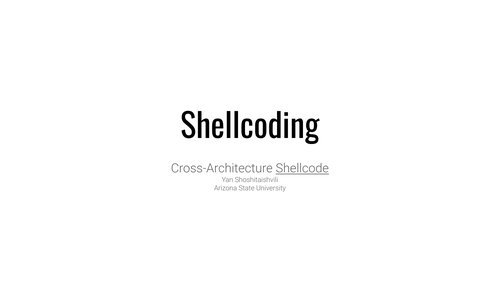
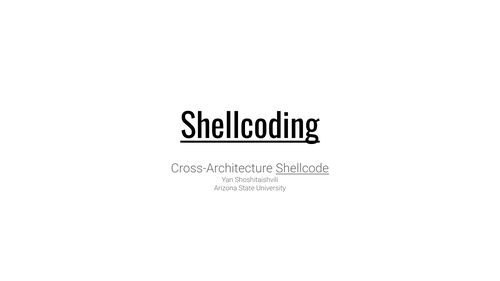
Shellcoding underline: none -> present (250, 127)
